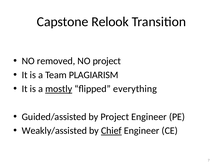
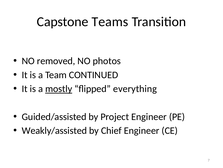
Relook: Relook -> Teams (110, 22)
NO project: project -> photos (107, 61)
PLAGIARISM: PLAGIARISM -> CONTINUED (94, 75)
Chief underline: present -> none (111, 130)
